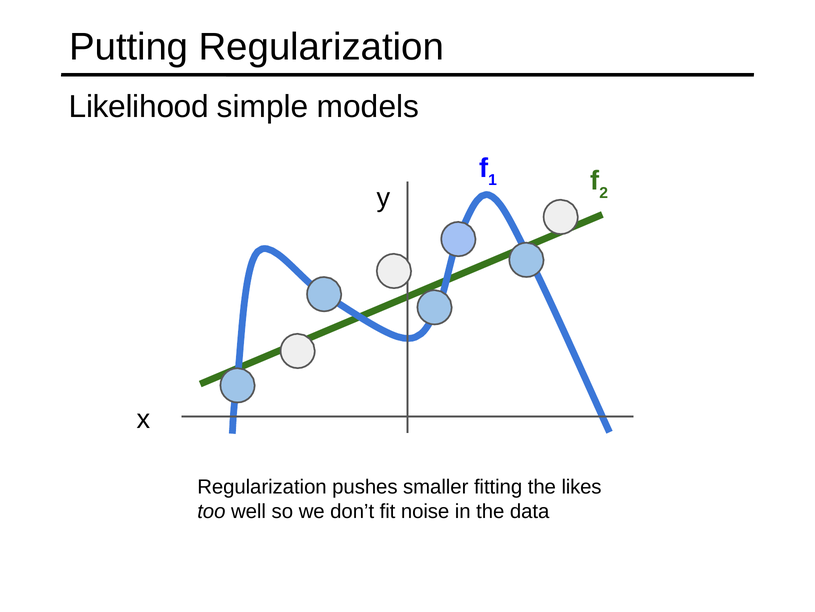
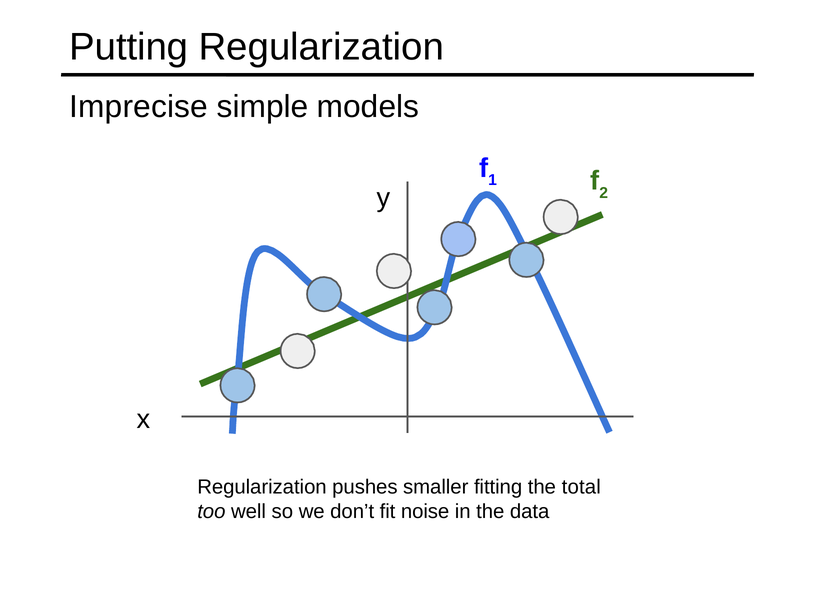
Likelihood: Likelihood -> Imprecise (139, 107)
likes: likes -> total (581, 486)
